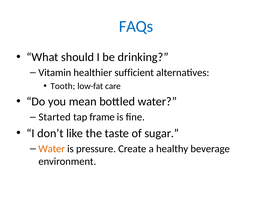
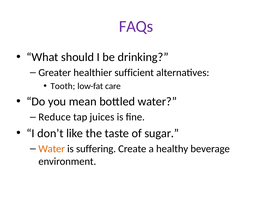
FAQs colour: blue -> purple (136, 26)
Vitamin: Vitamin -> Greater (55, 73)
Started: Started -> Reduce (55, 117)
frame: frame -> juices (102, 117)
pressure: pressure -> suffering (96, 149)
